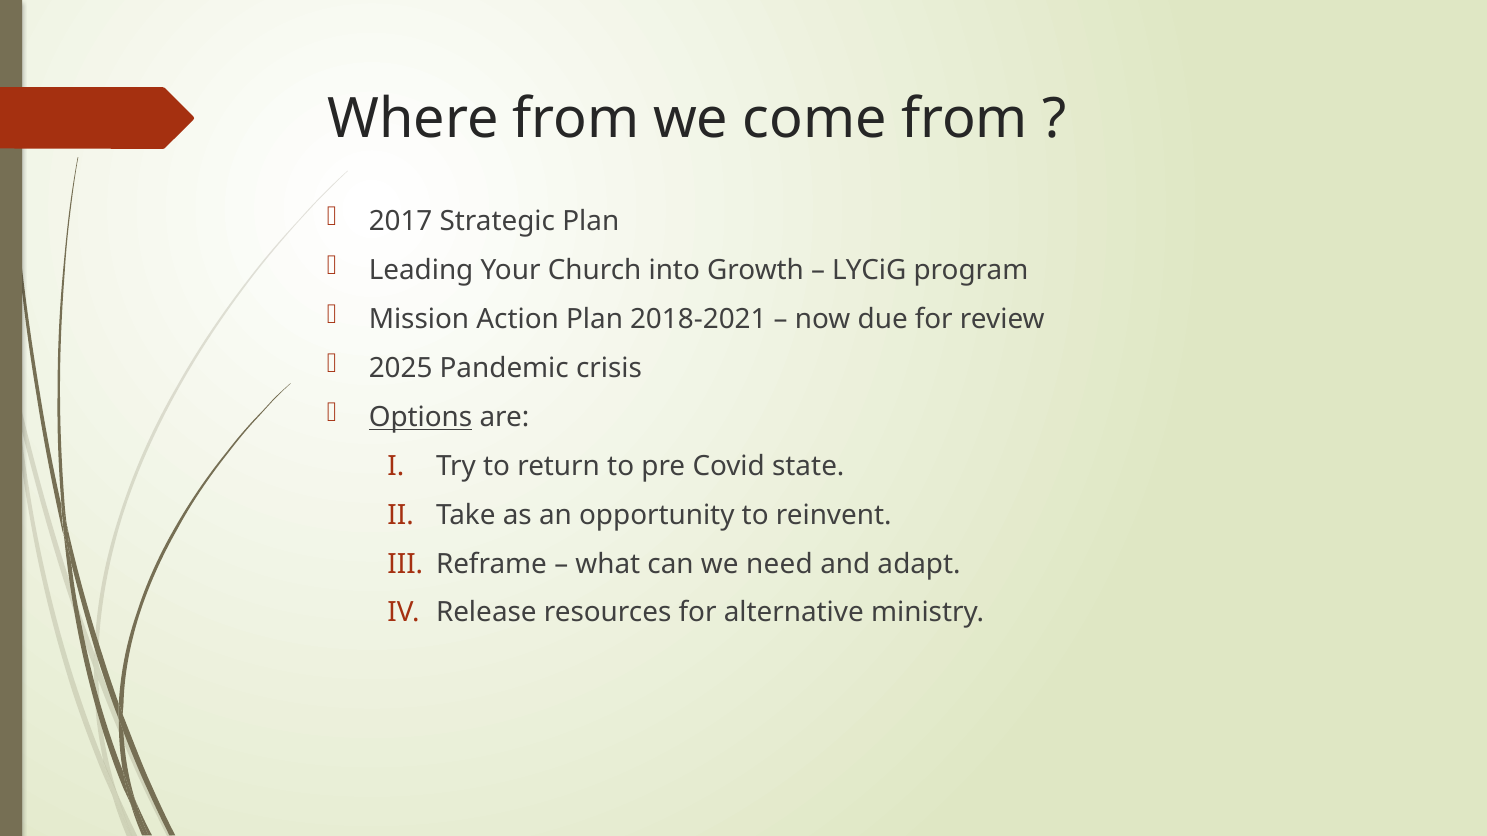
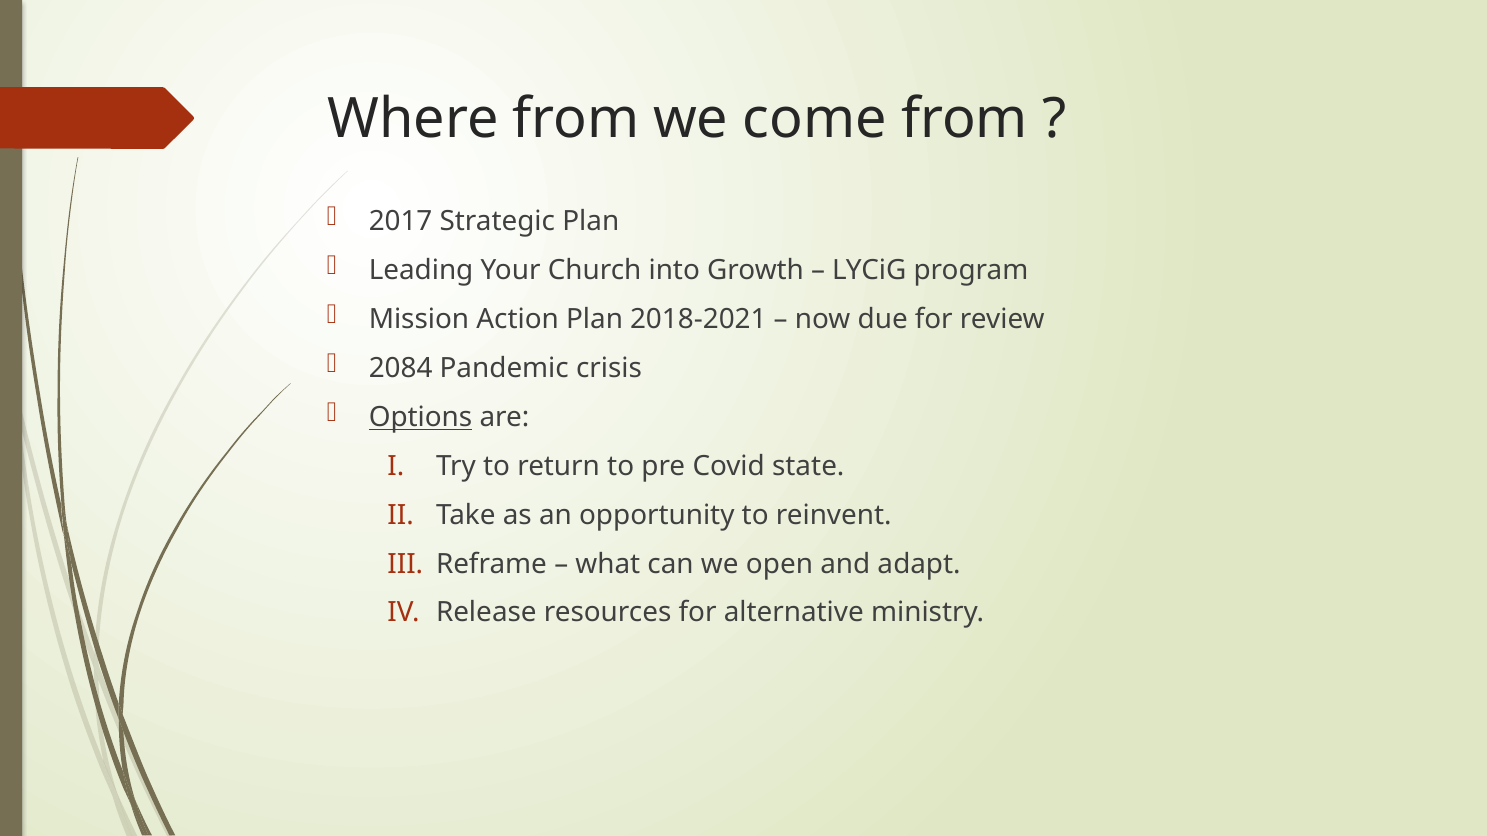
2025: 2025 -> 2084 (401, 368)
need: need -> open (779, 564)
